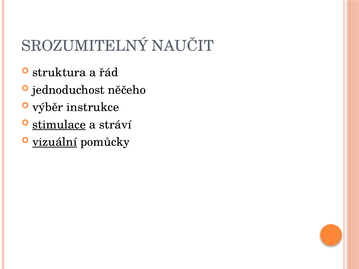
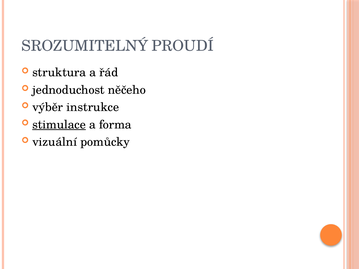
NAUČIT: NAUČIT -> PROUDÍ (183, 46)
stráví: stráví -> forma (115, 125)
vizuální underline: present -> none (55, 142)
